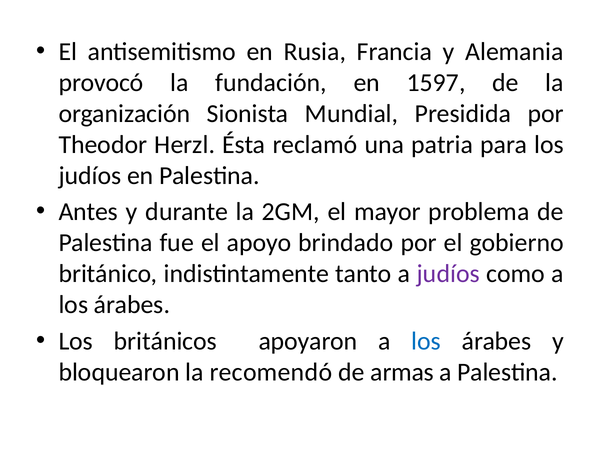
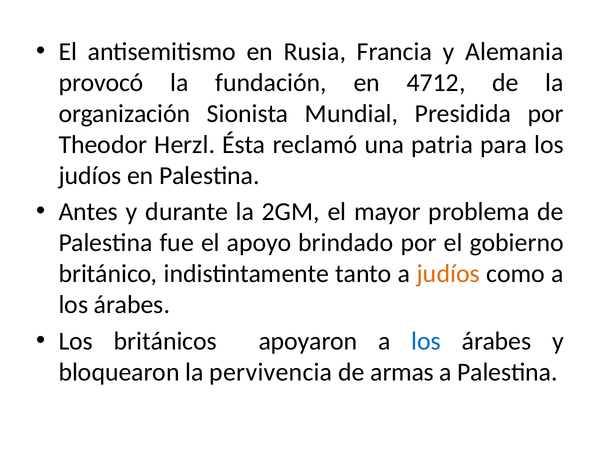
1597: 1597 -> 4712 (436, 83)
judíos colour: purple -> orange (448, 274)
recomendó: recomendó -> pervivencia (271, 372)
